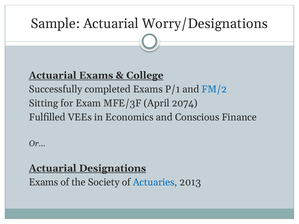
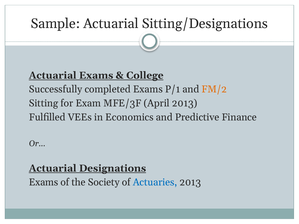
Worry/Designations: Worry/Designations -> Sitting/Designations (205, 24)
FM/2 colour: blue -> orange (214, 89)
April 2074: 2074 -> 2013 (185, 103)
Conscious: Conscious -> Predictive (197, 117)
